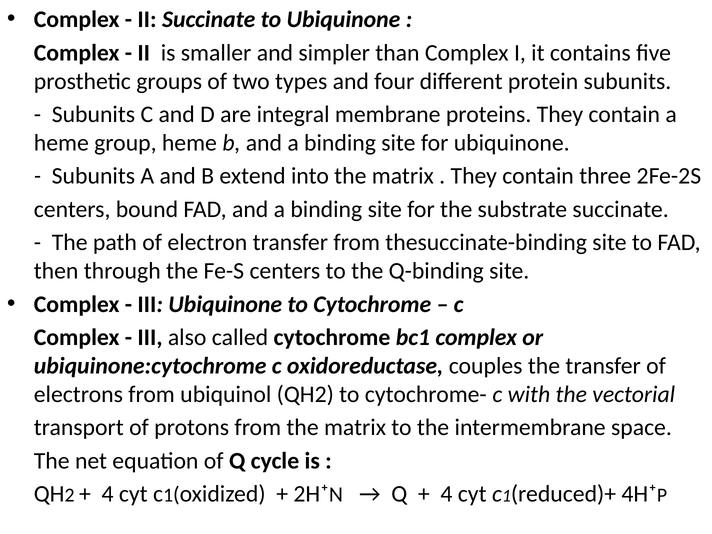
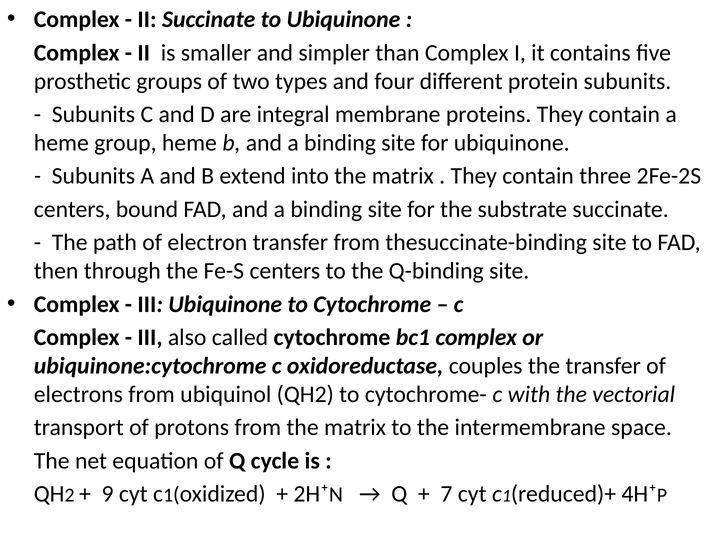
4: 4 -> 9 (108, 494)
4: 4 -> 7 (446, 494)
